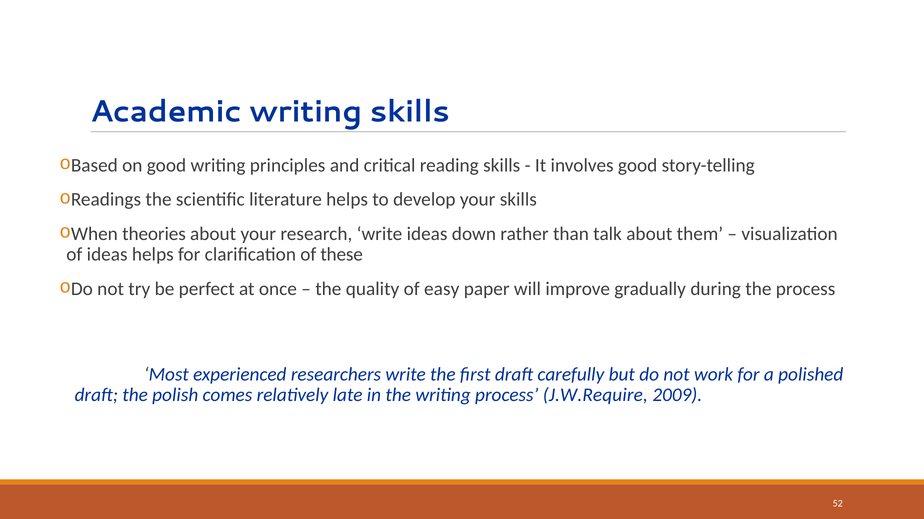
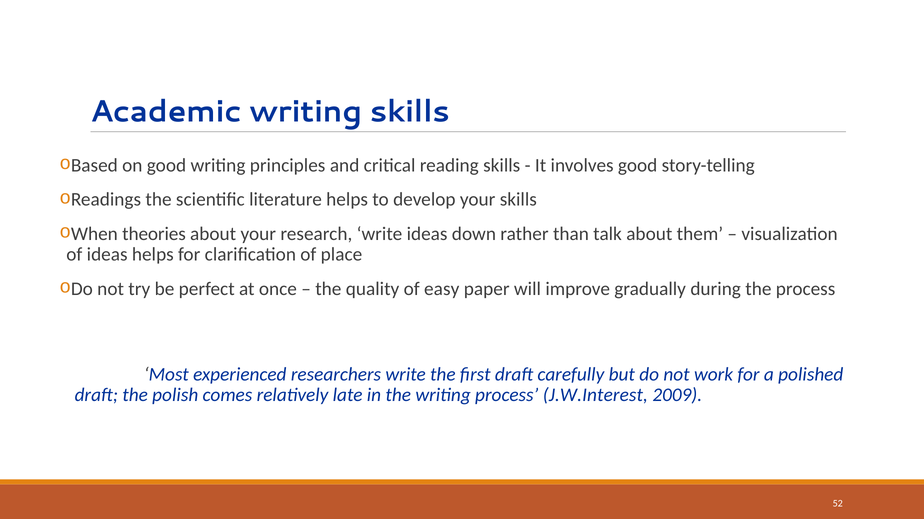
these: these -> place (341, 255)
J.W.Require: J.W.Require -> J.W.Interest (595, 396)
